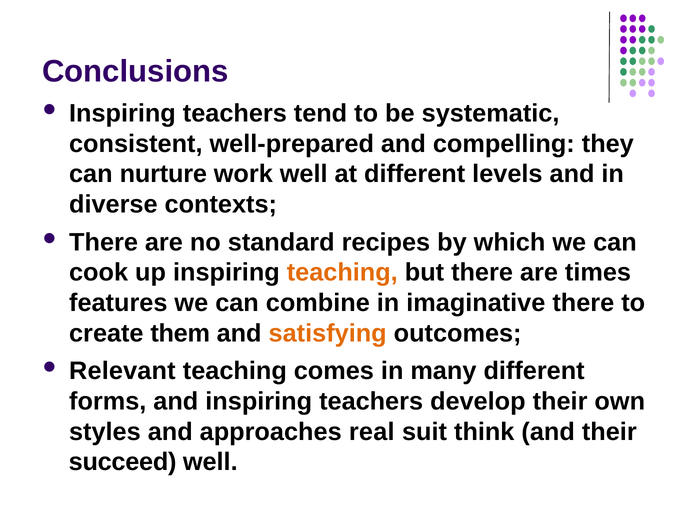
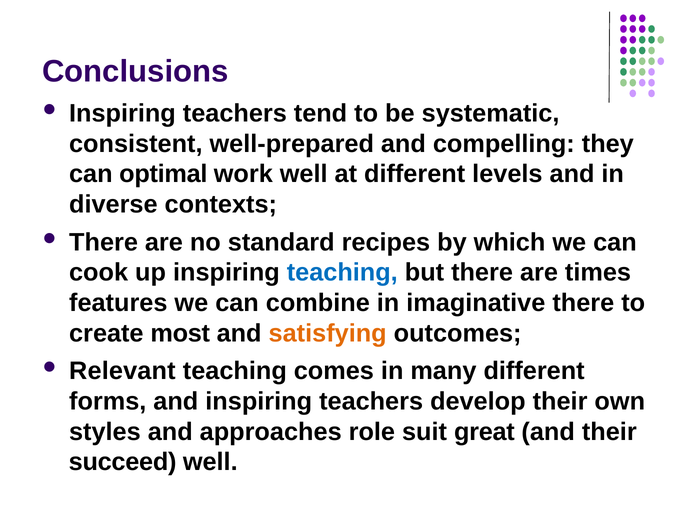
nurture: nurture -> optimal (163, 174)
teaching colour: orange -> blue (342, 273)
them: them -> most (180, 333)
real: real -> role (372, 432)
think: think -> great (484, 432)
